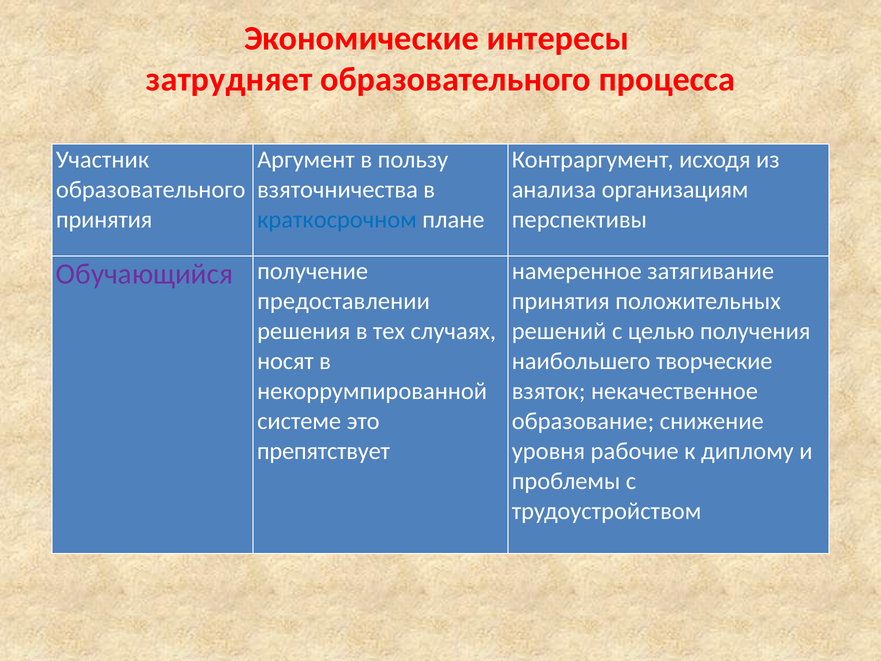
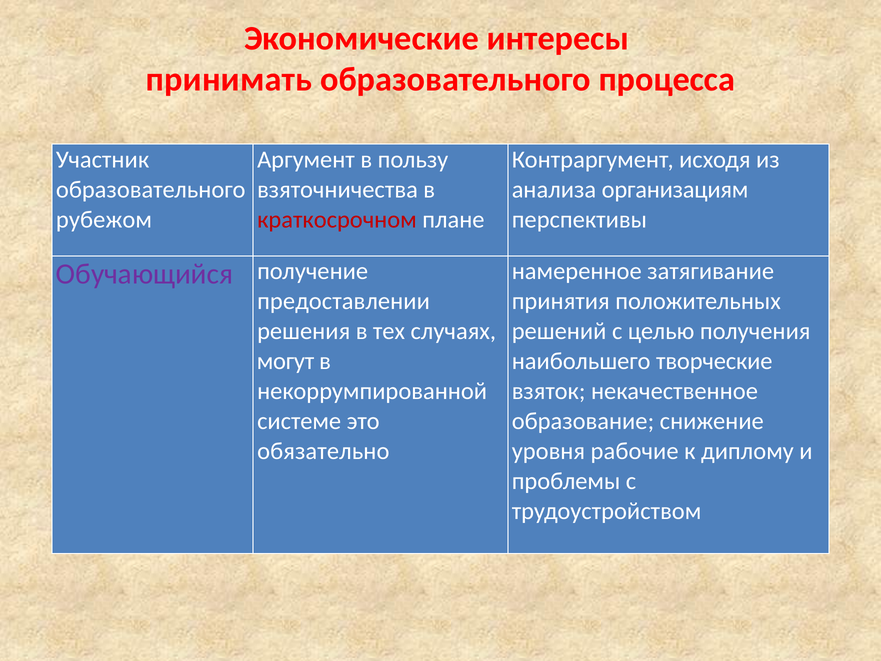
затрудняет: затрудняет -> принимать (229, 80)
принятия: принятия -> рубежом (104, 219)
краткосрочном colour: blue -> red (337, 219)
носят: носят -> могут (286, 361)
препятствует: препятствует -> обязательно (323, 451)
